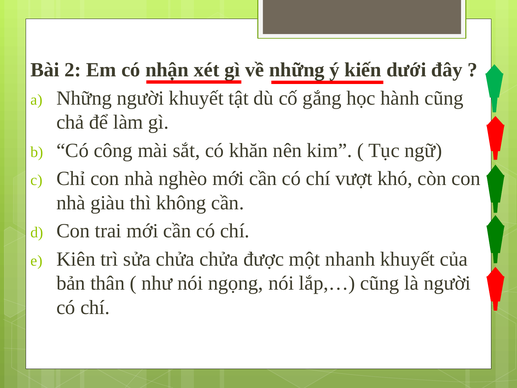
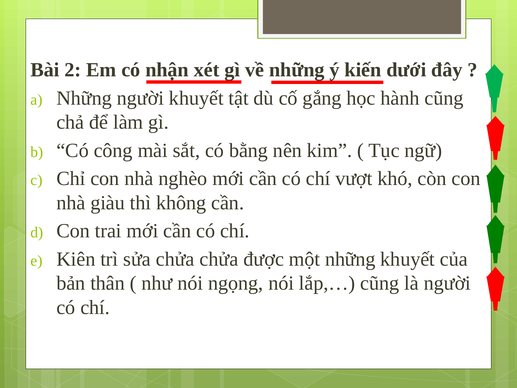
khăn: khăn -> bằng (249, 150)
một nhanh: nhanh -> những (350, 259)
